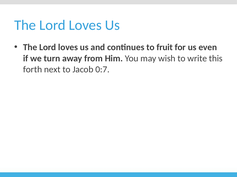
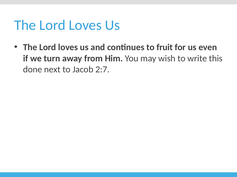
forth: forth -> done (33, 70)
0:7: 0:7 -> 2:7 (102, 70)
